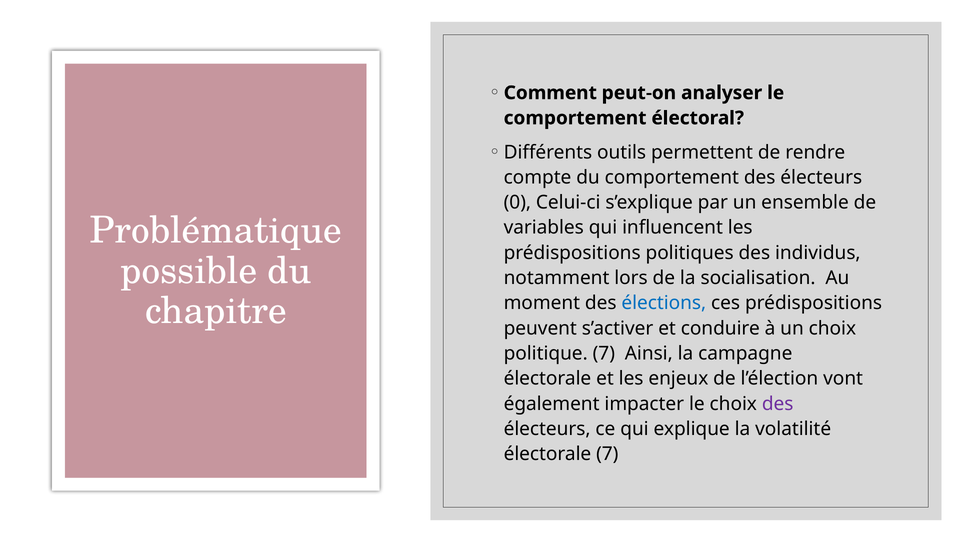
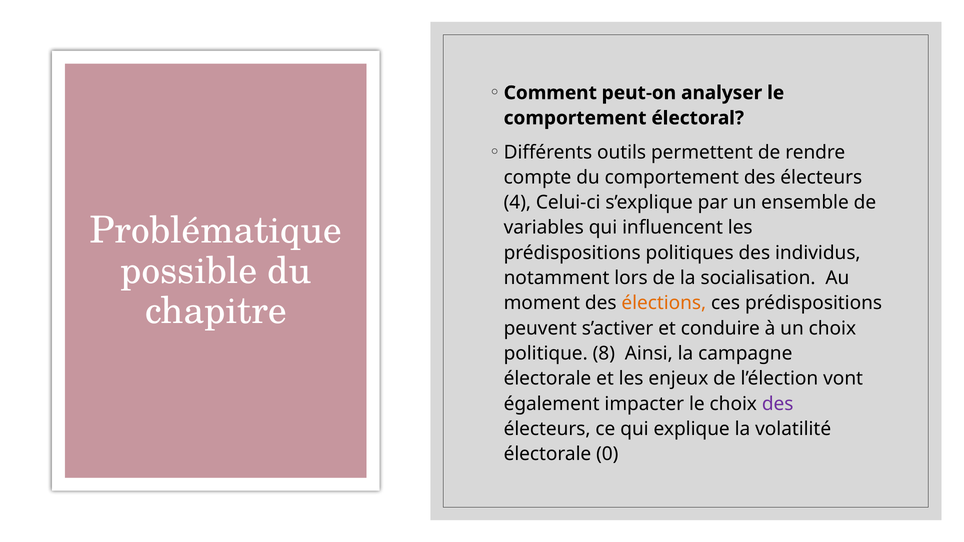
0: 0 -> 4 (517, 203)
élections colour: blue -> orange (664, 303)
politique 7: 7 -> 8 (604, 354)
électorale 7: 7 -> 0 (607, 454)
